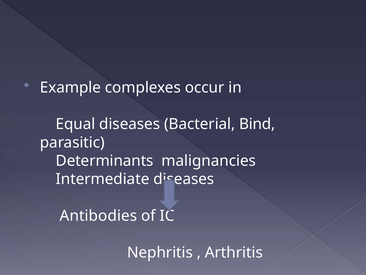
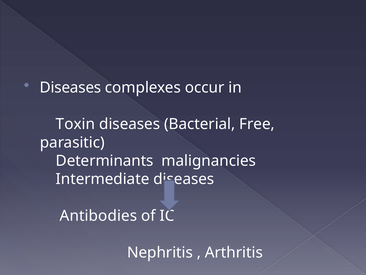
Example: Example -> Diseases (70, 87)
Equal: Equal -> Toxin (75, 124)
Bind: Bind -> Free (257, 124)
